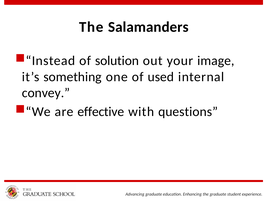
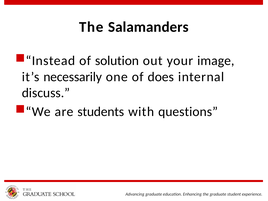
something: something -> necessarily (73, 77)
used: used -> does (161, 77)
convey: convey -> discuss (46, 93)
effective: effective -> students (101, 112)
